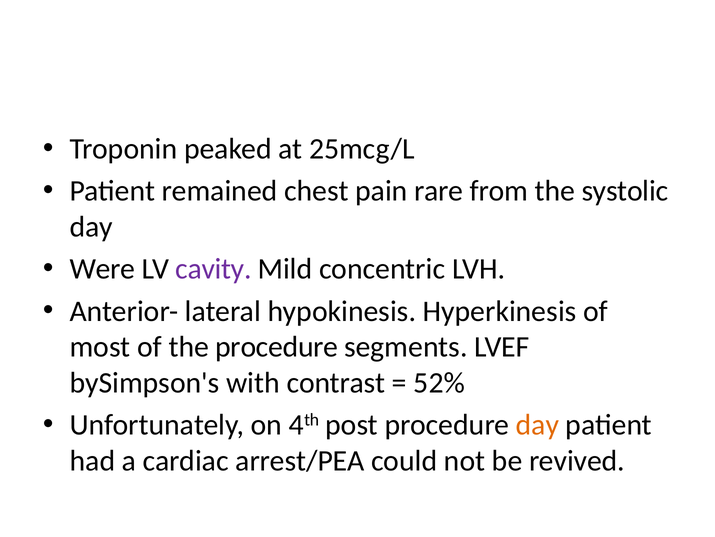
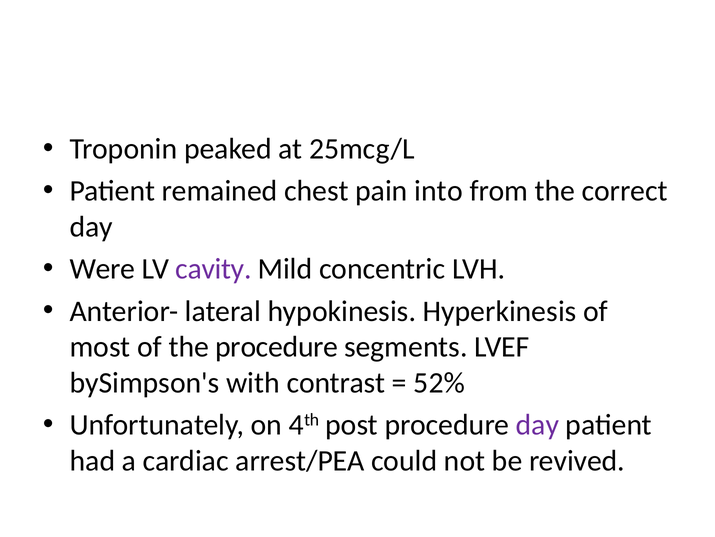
rare: rare -> into (438, 191)
systolic: systolic -> correct (625, 191)
day colour: orange -> purple (537, 424)
